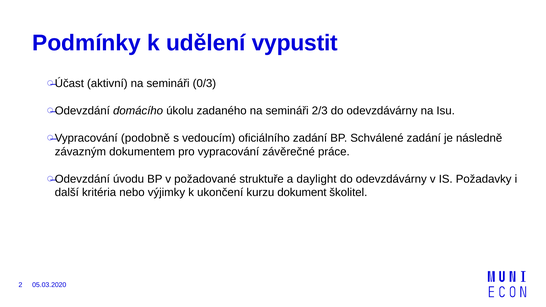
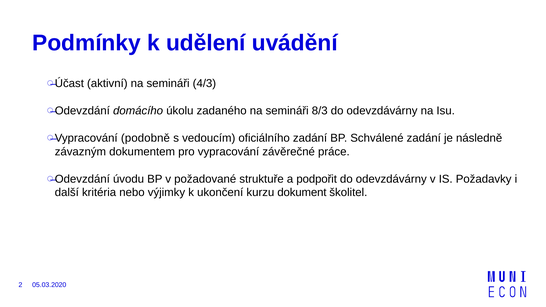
vypustit: vypustit -> uvádění (295, 43)
0/3: 0/3 -> 4/3 (204, 83)
2/3: 2/3 -> 8/3 (320, 111)
daylight: daylight -> podpořit (317, 179)
